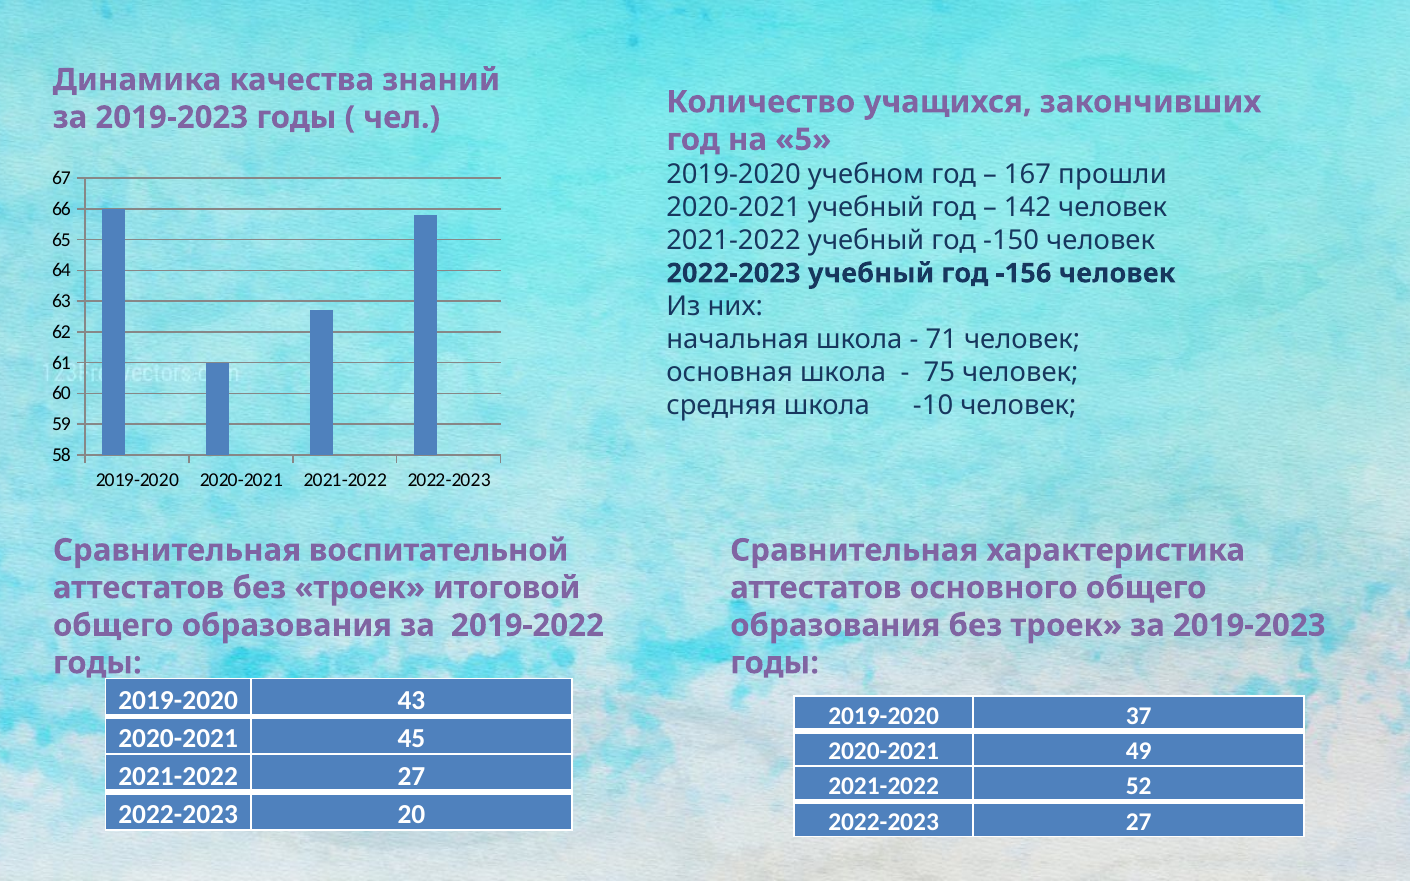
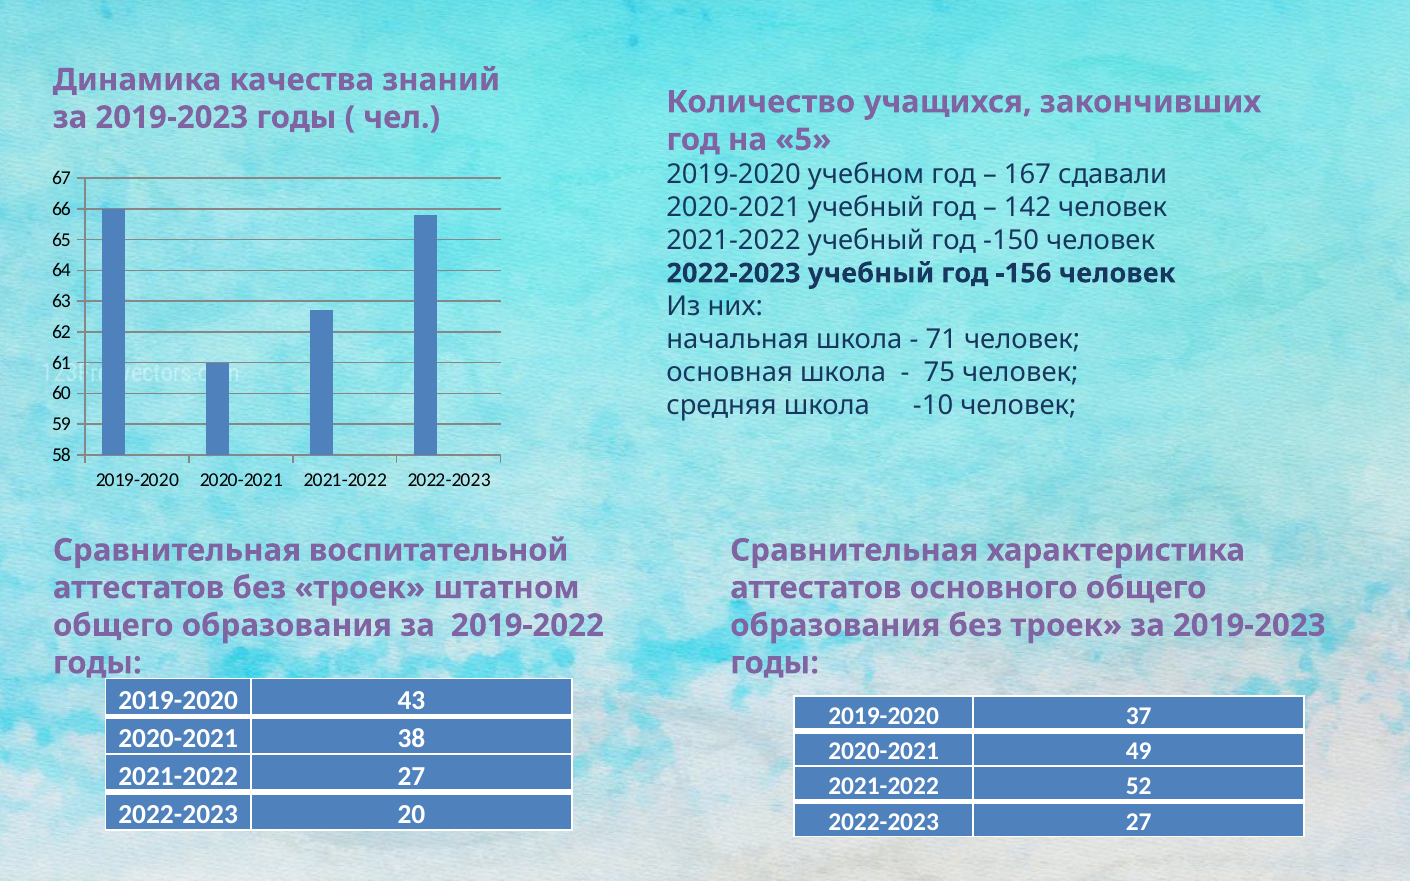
прошли: прошли -> сдавали (1113, 175)
итоговой: итоговой -> штатном (506, 588)
45: 45 -> 38 (411, 739)
